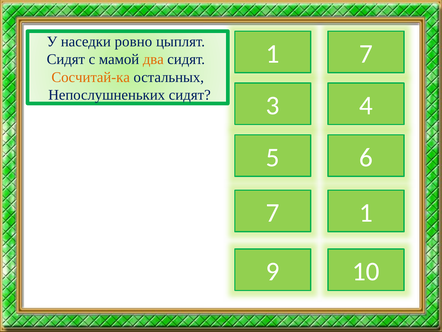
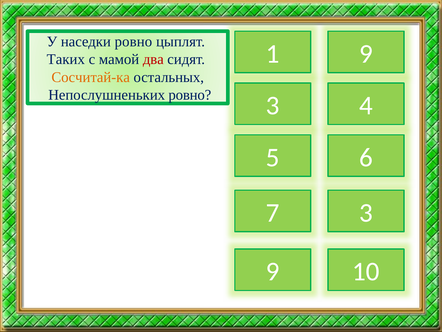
1 7: 7 -> 9 (366, 54)
Сидят: Сидят -> Таких (66, 59)
два colour: orange -> red (153, 59)
Непослушненьких сидят: сидят -> ровно (190, 95)
7 1: 1 -> 3 (366, 213)
